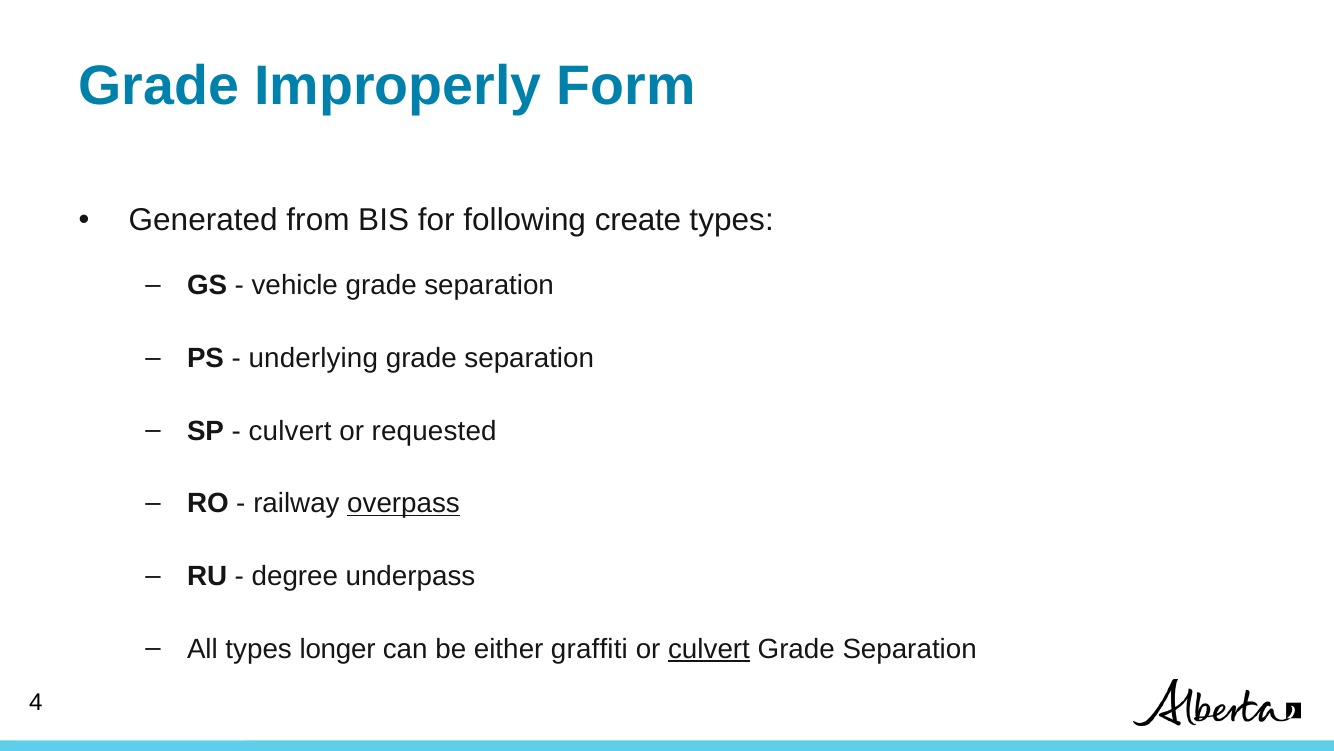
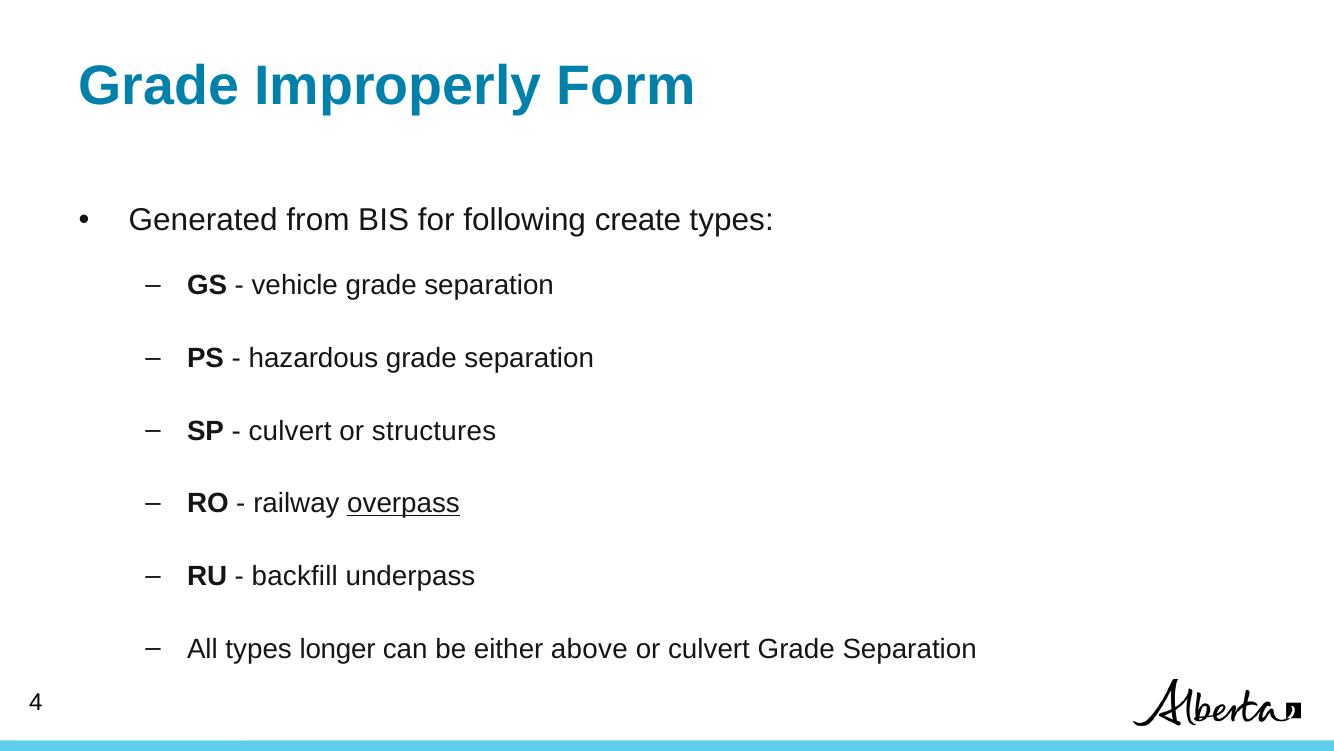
underlying: underlying -> hazardous (313, 358)
requested: requested -> structures (434, 431)
degree: degree -> backfill (295, 576)
graffiti: graffiti -> above (589, 648)
culvert underline: present -> none (709, 648)
